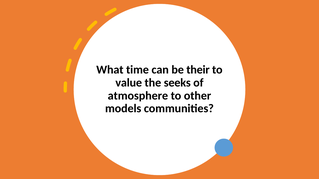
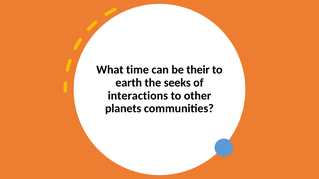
value: value -> earth (129, 83)
atmosphere: atmosphere -> interactions (138, 96)
models: models -> planets (123, 109)
